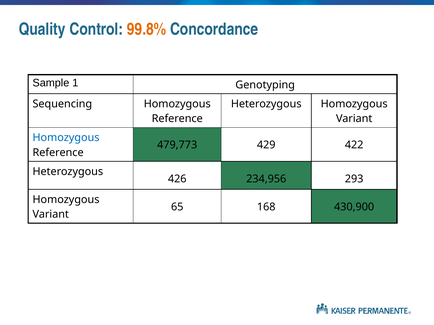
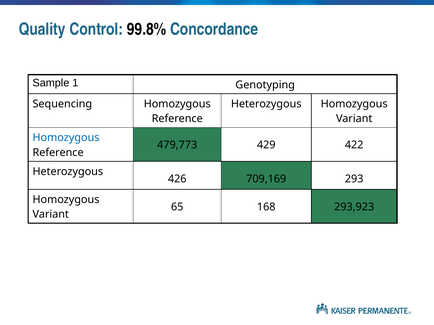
99.8% colour: orange -> black (147, 29)
234,956: 234,956 -> 709,169 (266, 179)
430,900: 430,900 -> 293,923 (354, 207)
